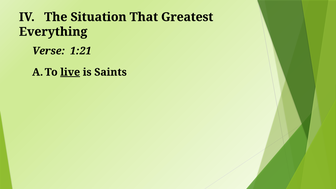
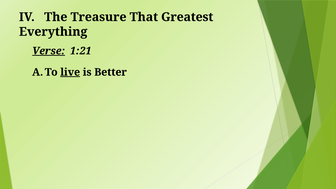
Situation: Situation -> Treasure (99, 17)
Verse underline: none -> present (49, 51)
Saints: Saints -> Better (111, 72)
